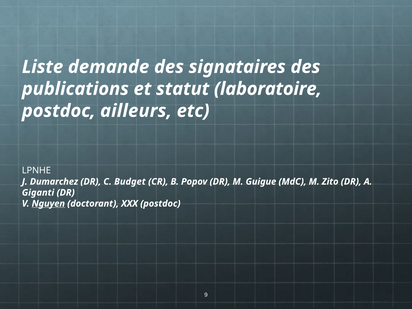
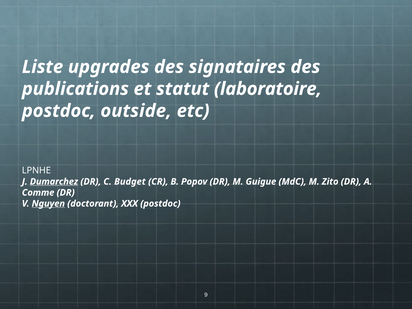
demande: demande -> upgrades (109, 67)
ailleurs: ailleurs -> outside (136, 111)
Dumarchez underline: none -> present (54, 182)
Giganti: Giganti -> Comme (38, 193)
